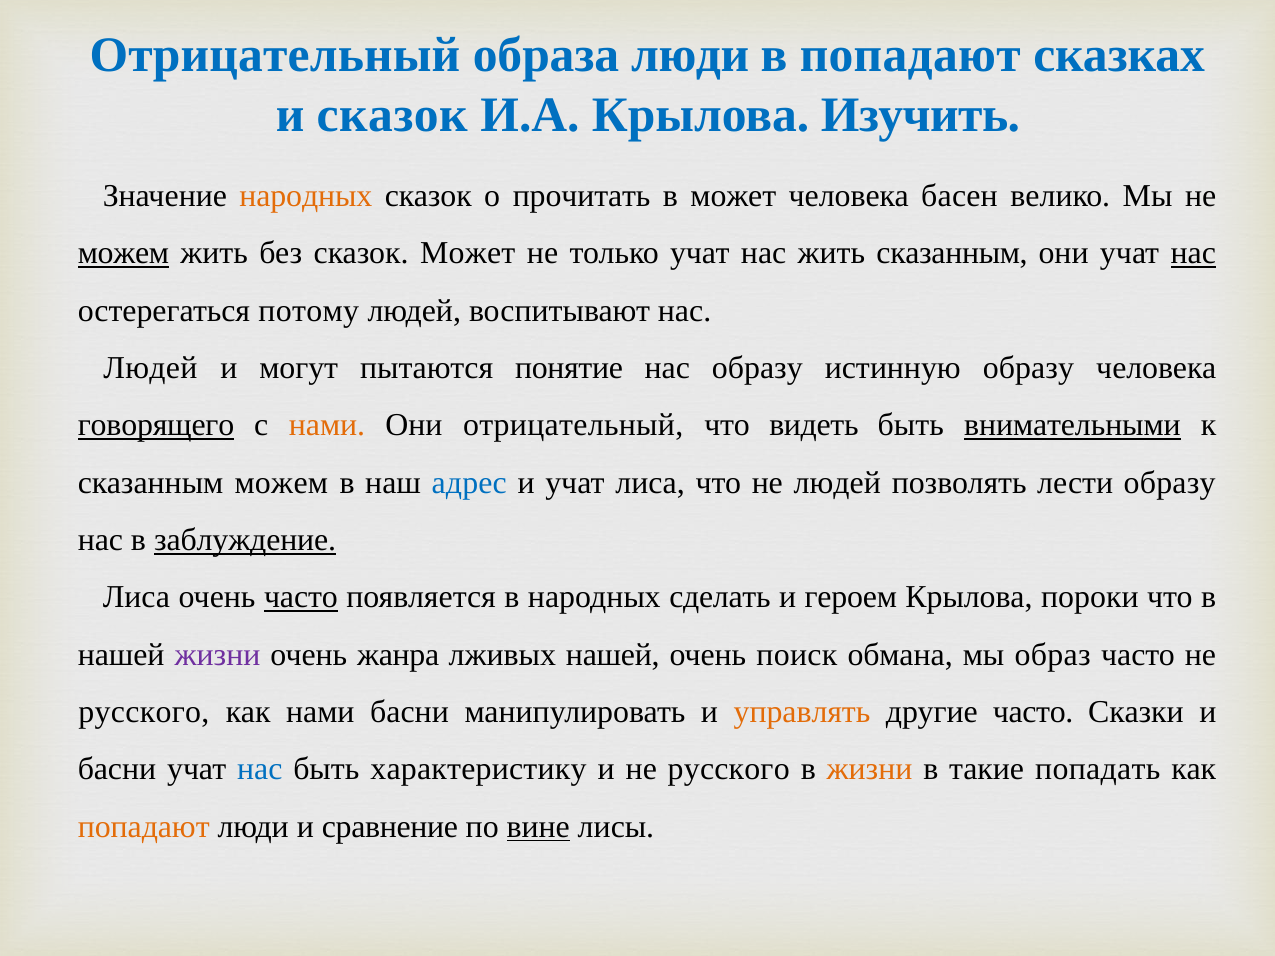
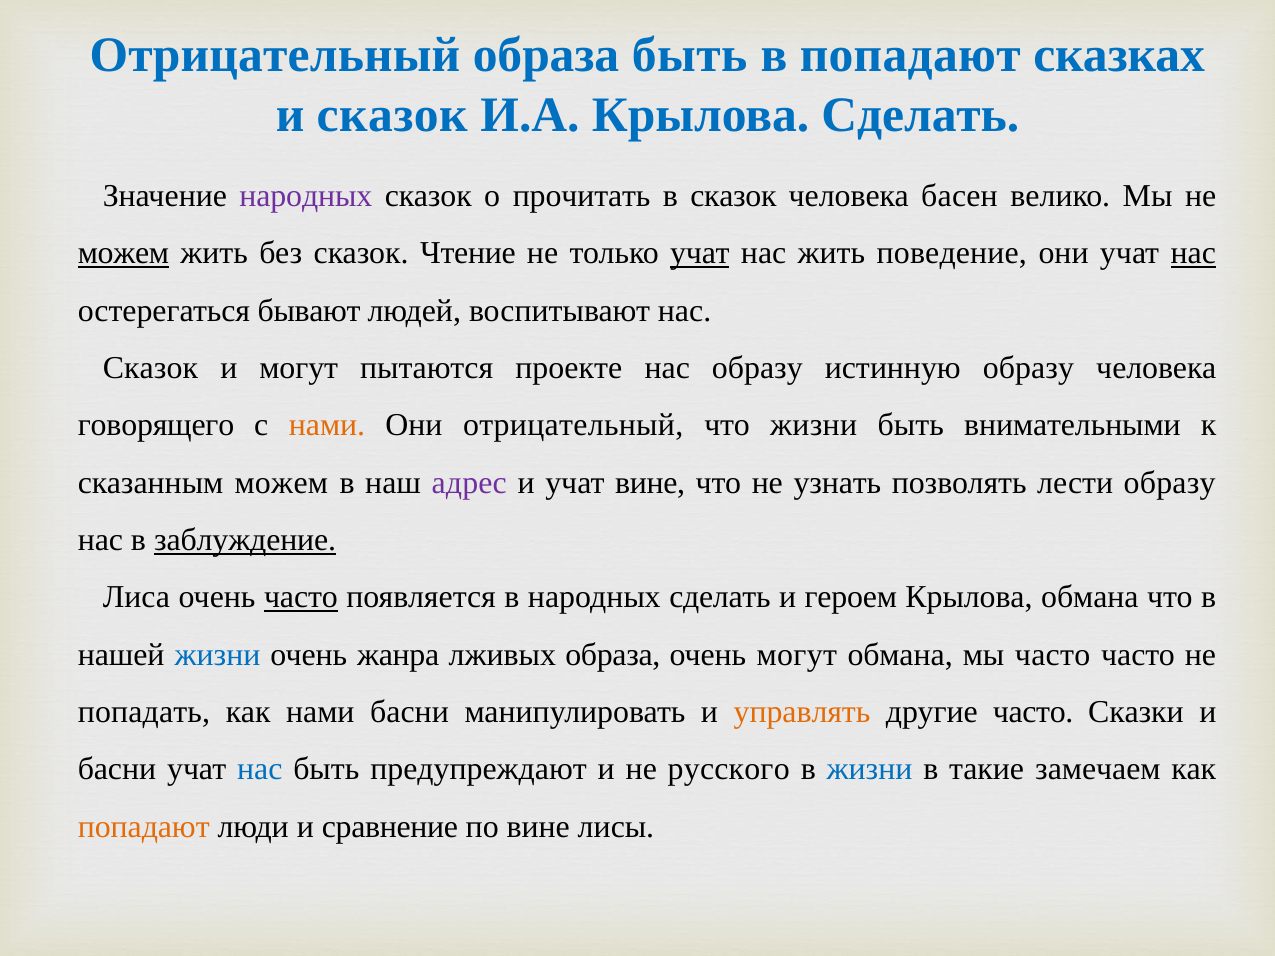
образа люди: люди -> быть (690, 56)
Крылова Изучить: Изучить -> Сделать (920, 115)
народных colour: orange -> purple (306, 196)
в может: может -> сказок (733, 196)
сказок Может: Может -> Чтение (468, 253)
учат underline: none -> present (700, 253)
жить сказанным: сказанным -> поведение (952, 253)
потому: потому -> бывают (309, 311)
Людей: Людей -> Сказок (150, 368)
понятие: понятие -> проекте (569, 368)
говорящего underline: present -> none (156, 425)
что видеть: видеть -> жизни (814, 425)
внимательными underline: present -> none (1072, 425)
адрес colour: blue -> purple (469, 483)
учат лиса: лиса -> вине (650, 483)
не людей: людей -> узнать (837, 483)
Крылова пороки: пороки -> обмана (1090, 598)
жизни colour: purple -> blue (218, 655)
лживых нашей: нашей -> образа (613, 655)
очень поиск: поиск -> могут (797, 655)
мы образ: образ -> часто (1053, 655)
русского: русского -> попадать (144, 712)
характеристику: характеристику -> предупреждают (479, 770)
жизни colour: orange -> blue (870, 770)
попадать: попадать -> замечаем (1098, 770)
вине underline: present -> none (538, 827)
